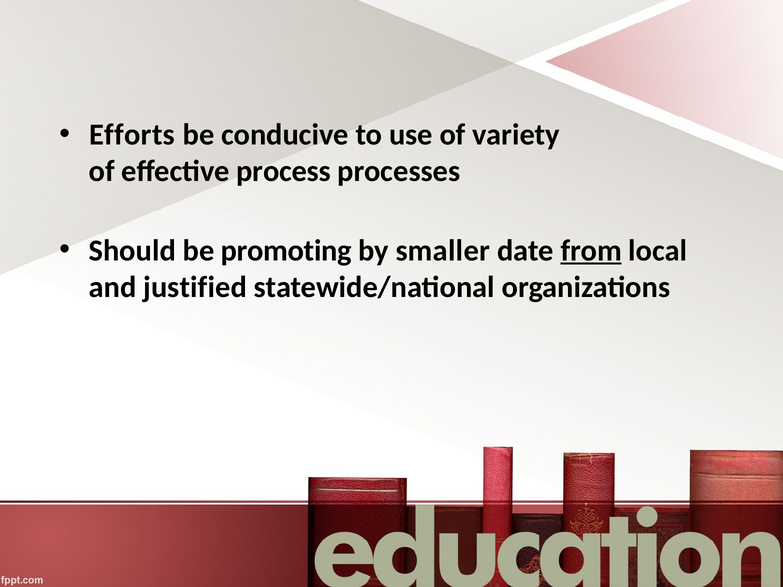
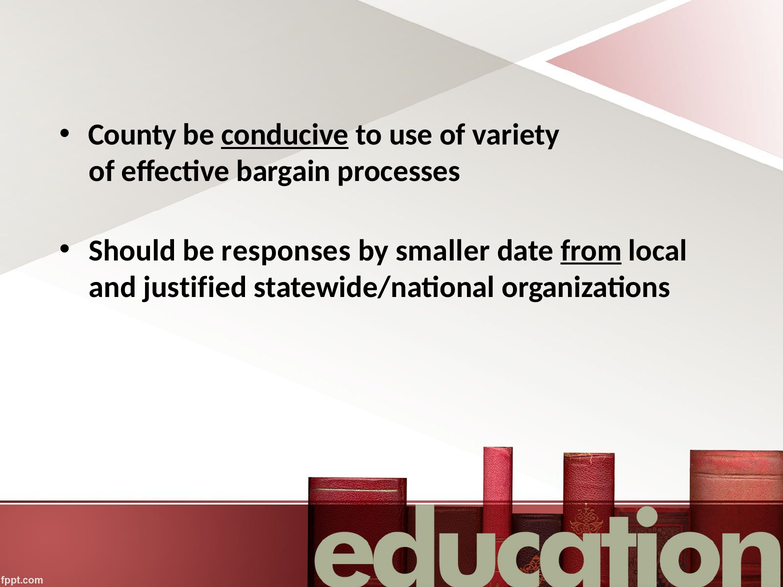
Efforts: Efforts -> County (132, 135)
conducive underline: none -> present (285, 135)
process: process -> bargain (284, 171)
promoting: promoting -> responses (286, 251)
